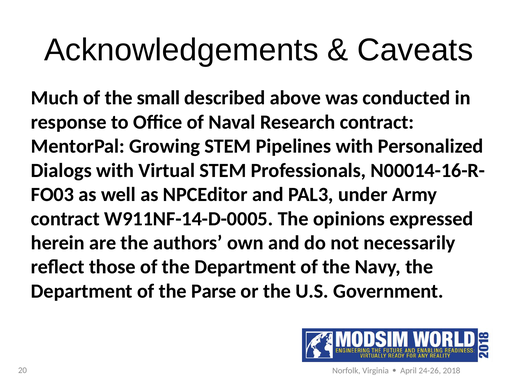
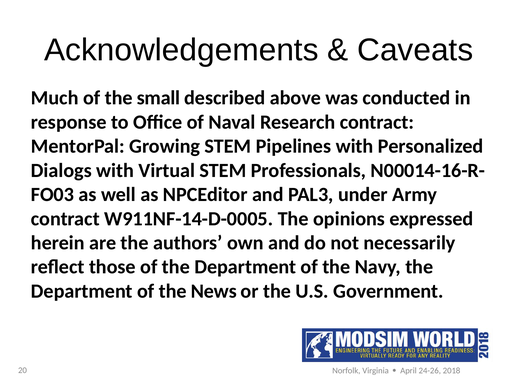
Parse: Parse -> News (214, 292)
